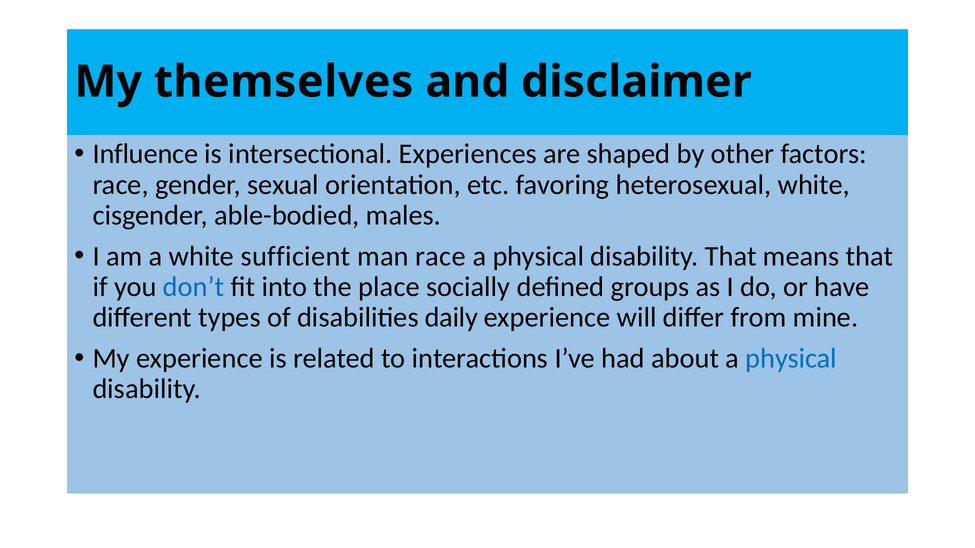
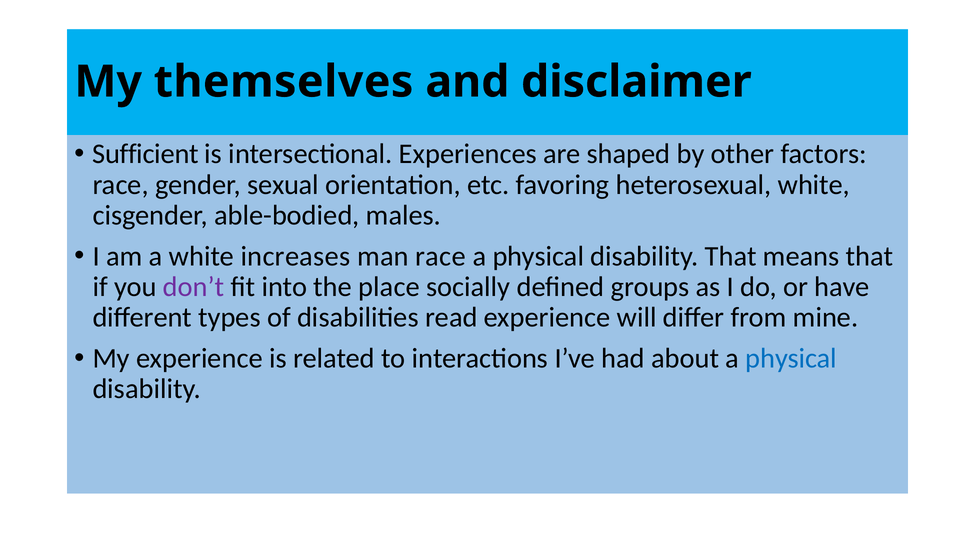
Influence: Influence -> Sufficient (145, 154)
sufficient: sufficient -> increases (295, 256)
don’t colour: blue -> purple (194, 287)
daily: daily -> read (451, 318)
